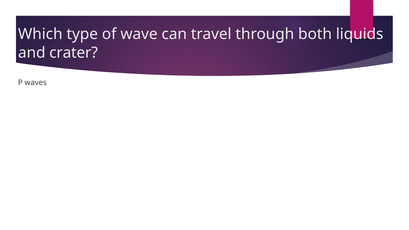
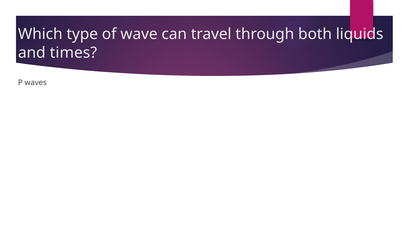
crater: crater -> times (73, 53)
